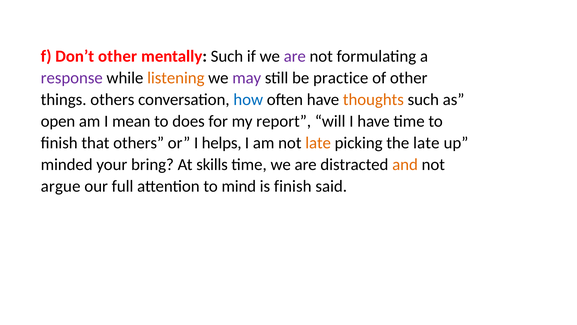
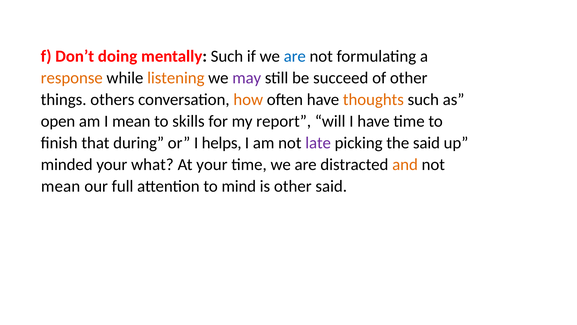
Don’t other: other -> doing (118, 56)
are colour: purple -> blue (295, 56)
response colour: purple -> orange (72, 78)
practice: practice -> succeed (341, 78)
how colour: blue -> orange (248, 99)
does: does -> skills (188, 121)
that others: others -> during (139, 143)
late colour: orange -> purple (318, 143)
the late: late -> said (426, 143)
bring: bring -> what (152, 164)
At skills: skills -> your (212, 164)
argue: argue -> mean (61, 186)
is finish: finish -> other (293, 186)
